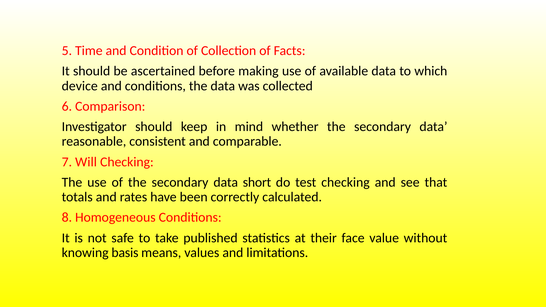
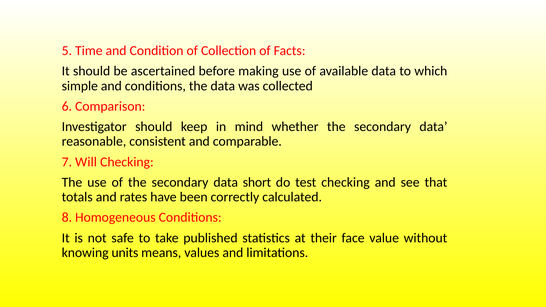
device: device -> simple (80, 86)
basis: basis -> units (125, 253)
